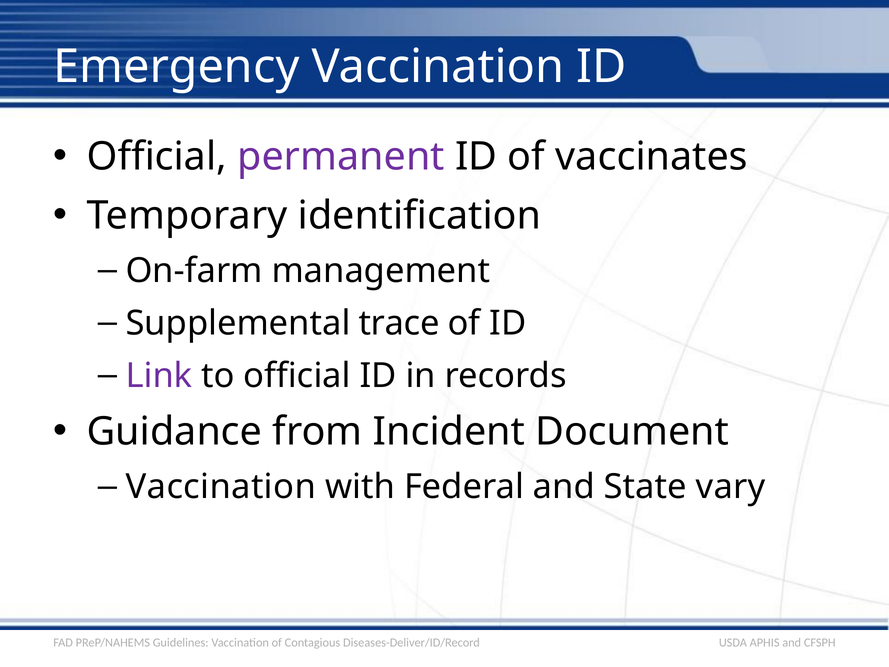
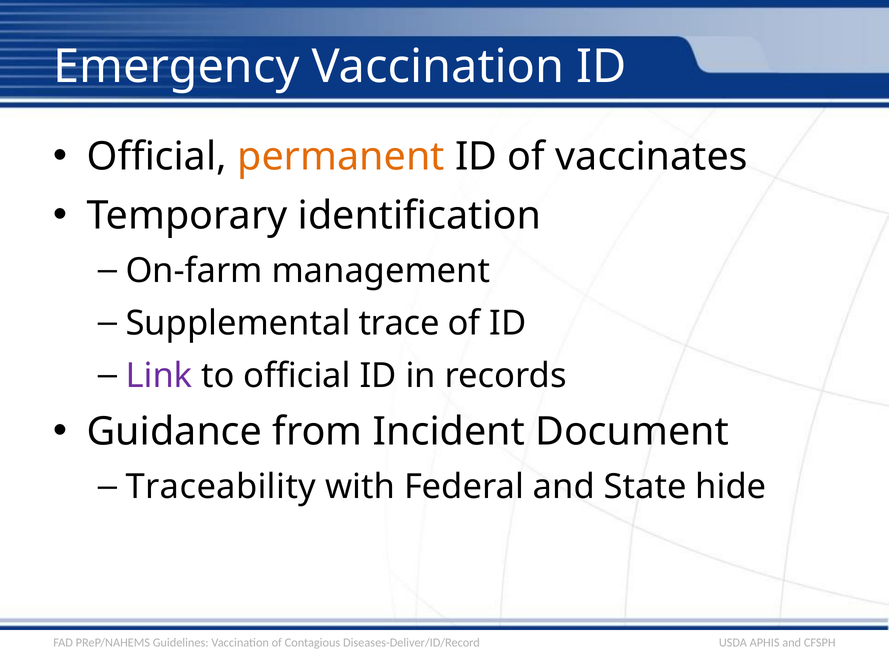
permanent colour: purple -> orange (341, 157)
Vaccination: Vaccination -> Traceability (221, 487)
vary: vary -> hide (731, 487)
